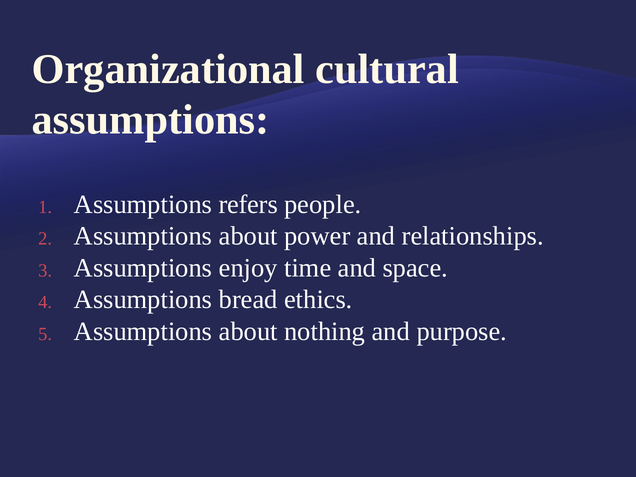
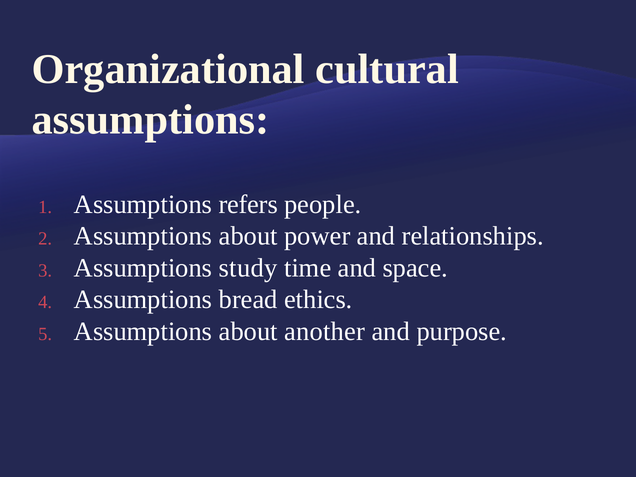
enjoy: enjoy -> study (248, 268)
nothing: nothing -> another (325, 331)
